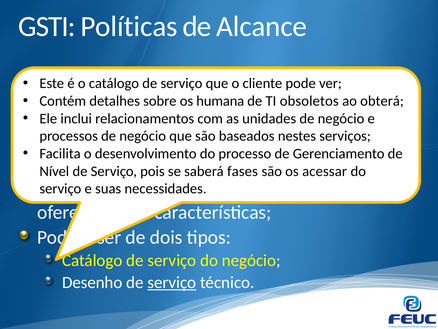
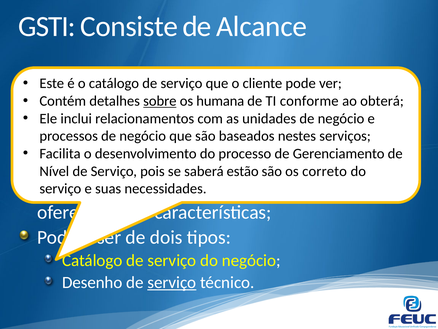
GSTI Políticas: Políticas -> Consiste (129, 27)
sobre underline: none -> present (160, 101)
obsoletos: obsoletos -> conforme (309, 101)
saberá fases: fases -> estão (243, 171)
acessar: acessar -> correto (325, 171)
